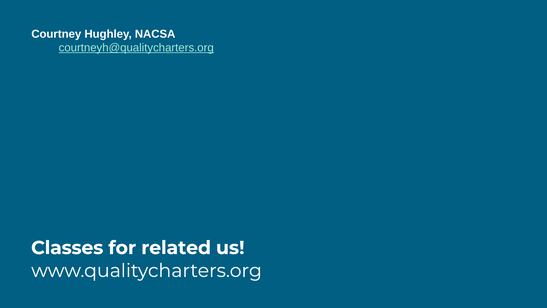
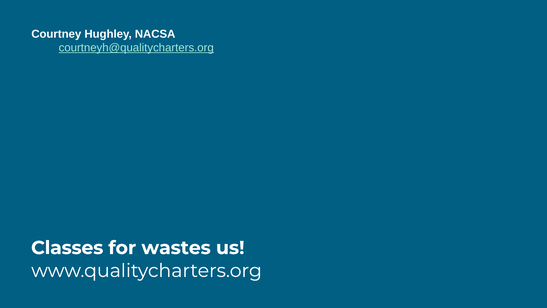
related: related -> wastes (176, 248)
